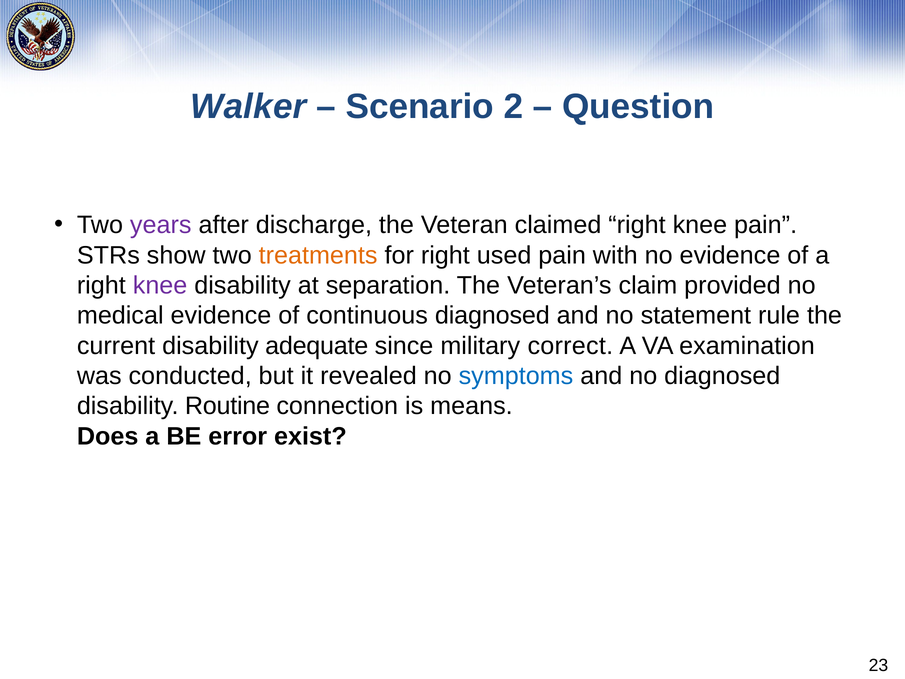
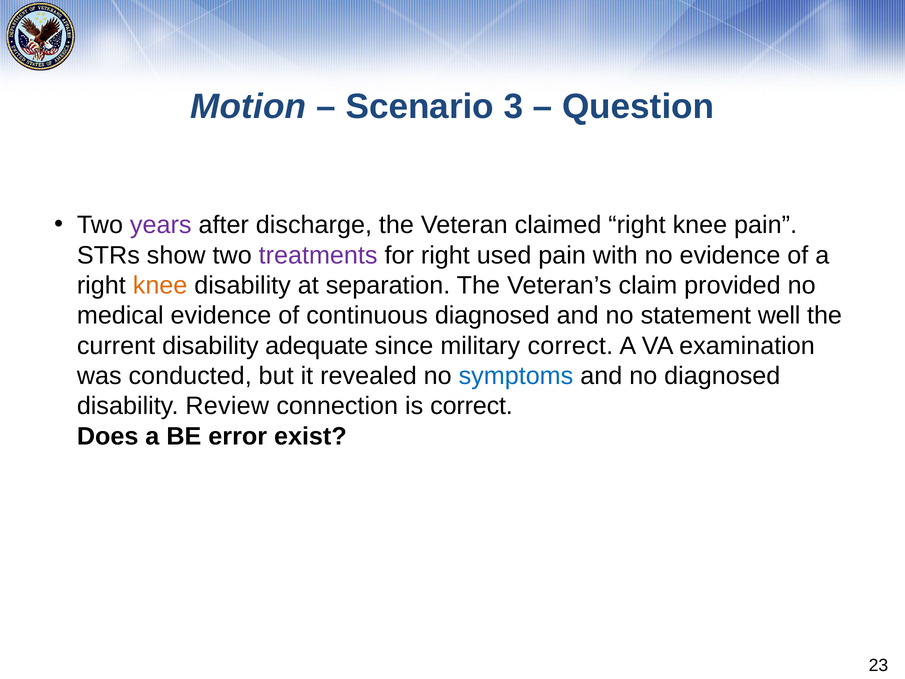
Walker: Walker -> Motion (248, 107)
2: 2 -> 3 (513, 107)
treatments colour: orange -> purple (318, 255)
knee colour: purple -> orange (160, 285)
rule: rule -> well (779, 315)
Routine: Routine -> Review (227, 406)
is means: means -> correct (472, 406)
